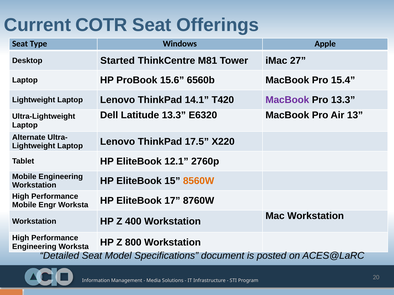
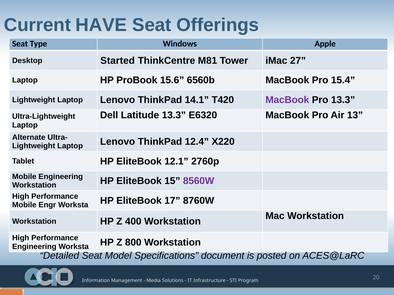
COTR: COTR -> HAVE (101, 25)
17.5: 17.5 -> 12.4 (197, 142)
8560W colour: orange -> purple (199, 181)
